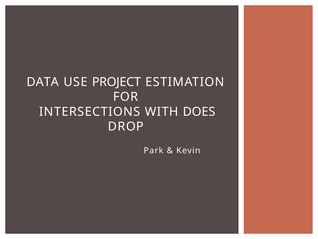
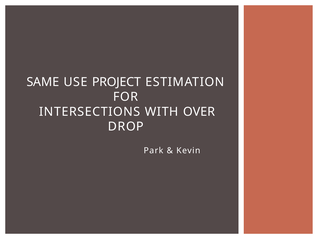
DATA: DATA -> SAME (43, 82)
DOES: DOES -> OVER (199, 111)
